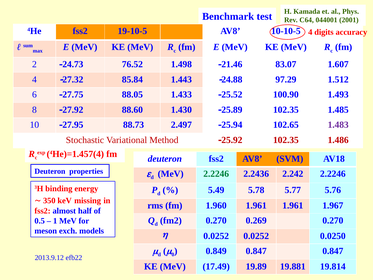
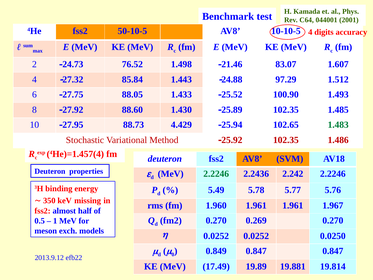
19-10-5: 19-10-5 -> 50-10-5 (132, 31)
2.497: 2.497 -> 4.429 (181, 125)
1.483 colour: purple -> green (338, 125)
